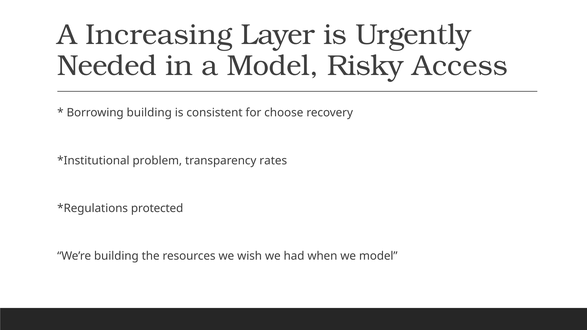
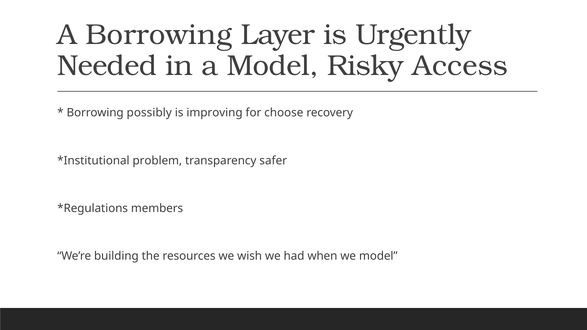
A Increasing: Increasing -> Borrowing (159, 35)
Borrowing building: building -> possibly (149, 113)
consistent: consistent -> improving (215, 113)
rates: rates -> safer (273, 161)
protected: protected -> members (157, 208)
